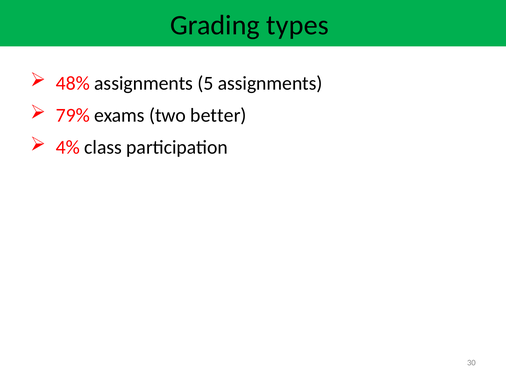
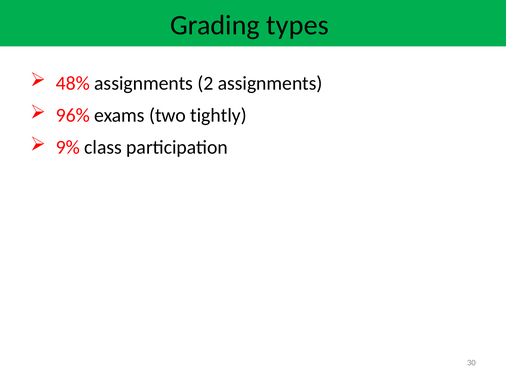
5: 5 -> 2 (205, 83)
79%: 79% -> 96% (73, 115)
better: better -> tightly (218, 115)
4%: 4% -> 9% (68, 147)
